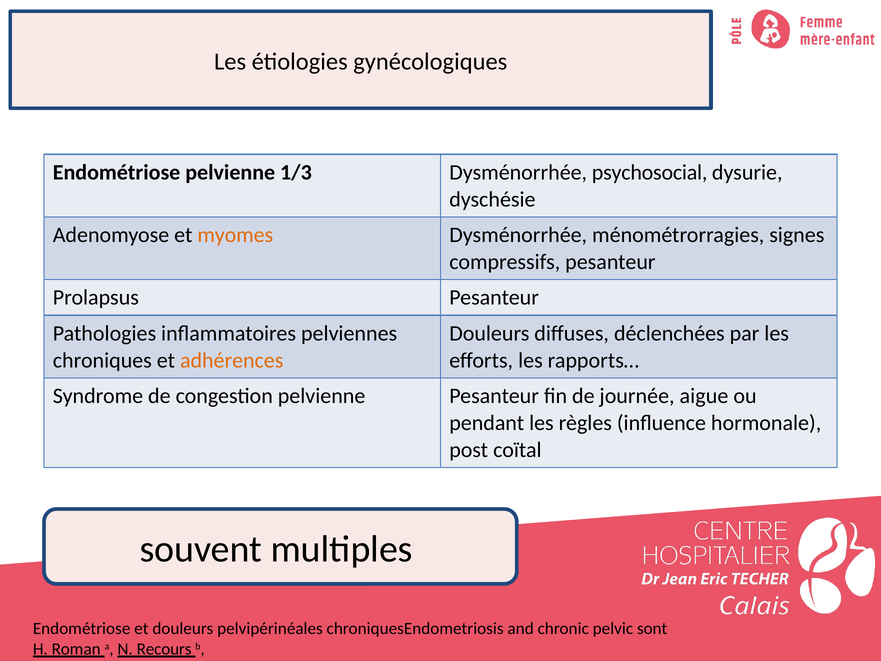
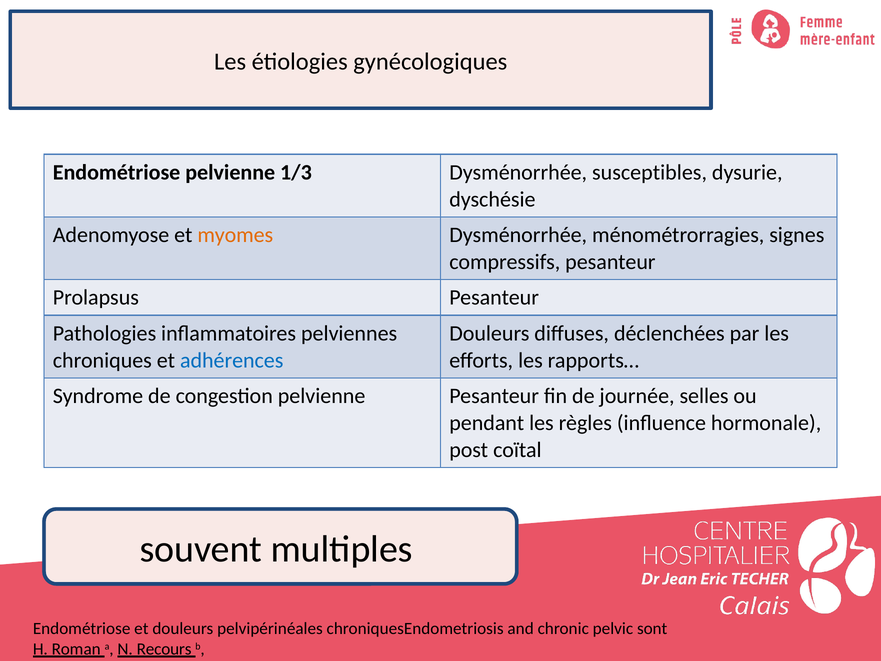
psychosocial: psychosocial -> susceptibles (650, 172)
adhérences colour: orange -> blue (232, 360)
aigue: aigue -> selles (704, 396)
